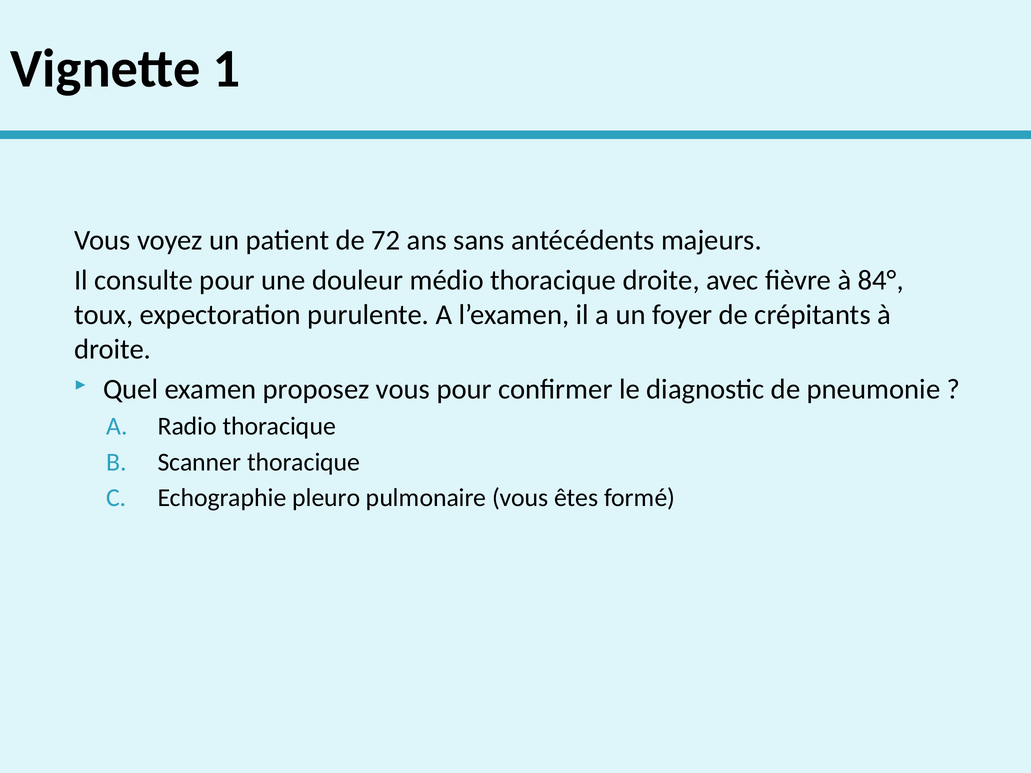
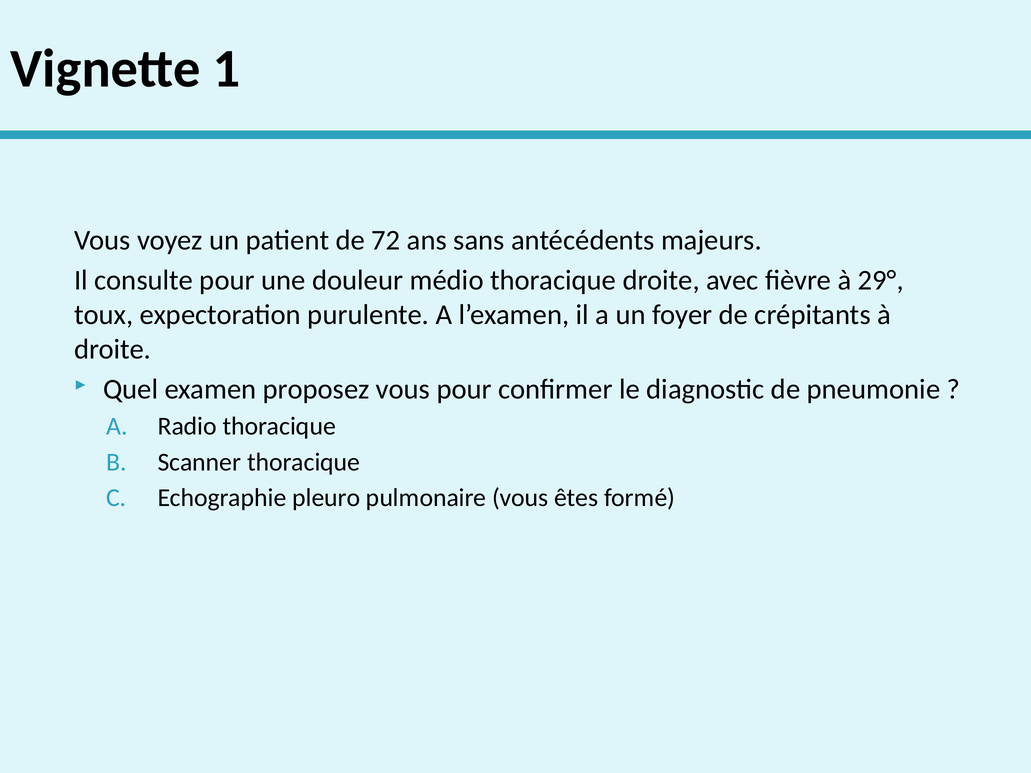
84°: 84° -> 29° (881, 281)
